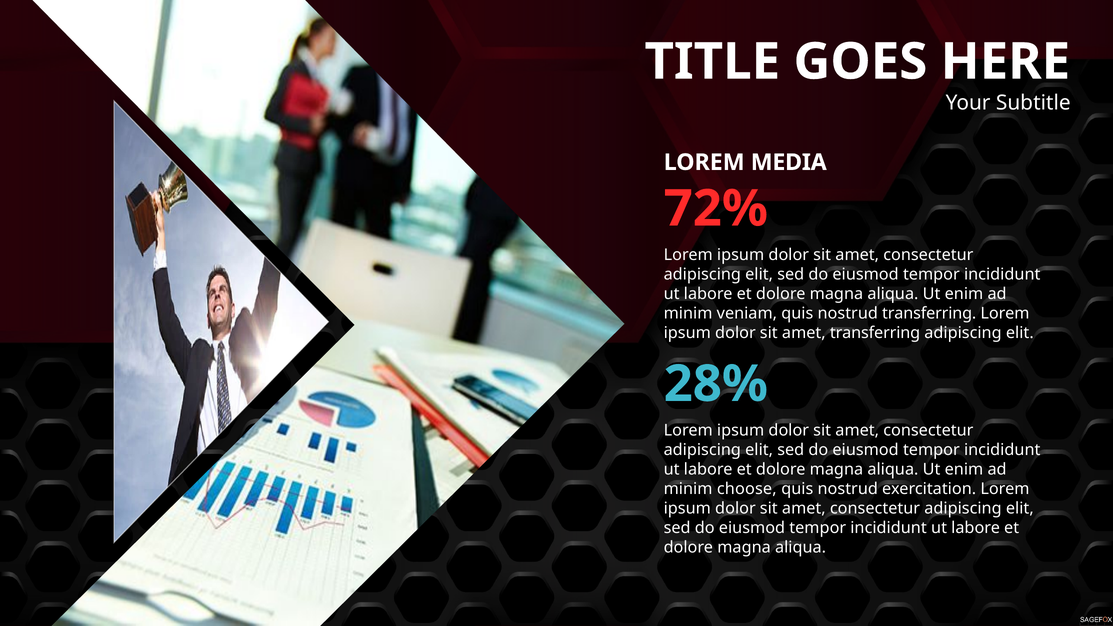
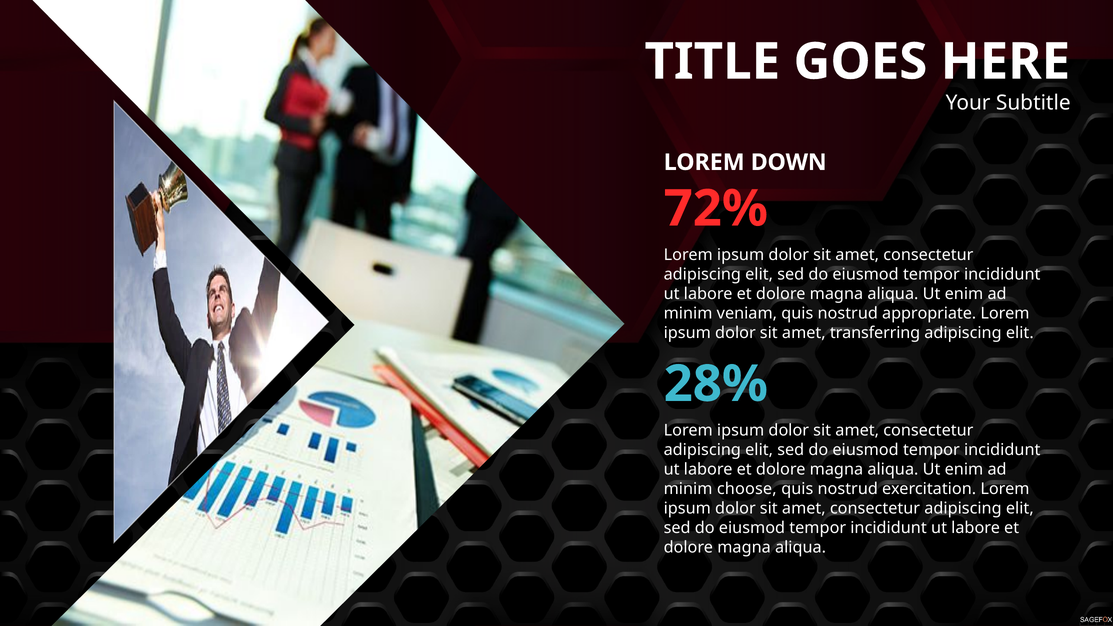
MEDIA: MEDIA -> DOWN (789, 162)
nostrud transferring: transferring -> appropriate (929, 313)
